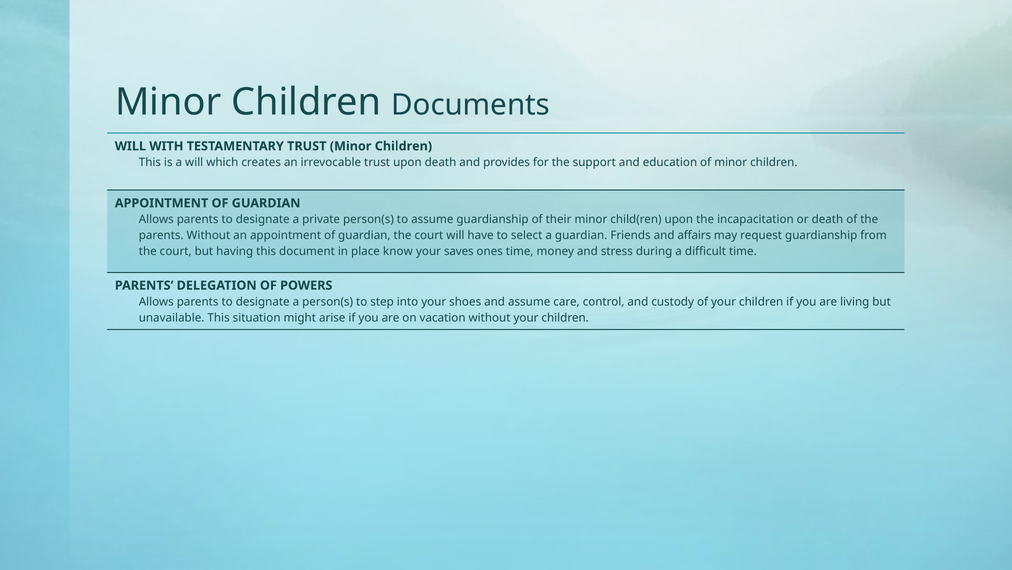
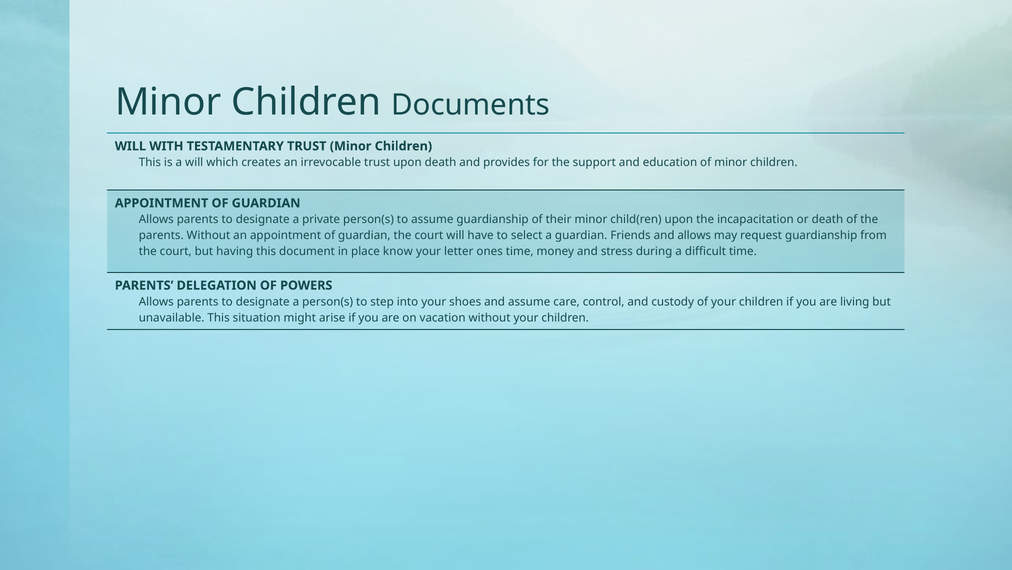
and affairs: affairs -> allows (694, 235)
saves: saves -> letter (459, 251)
